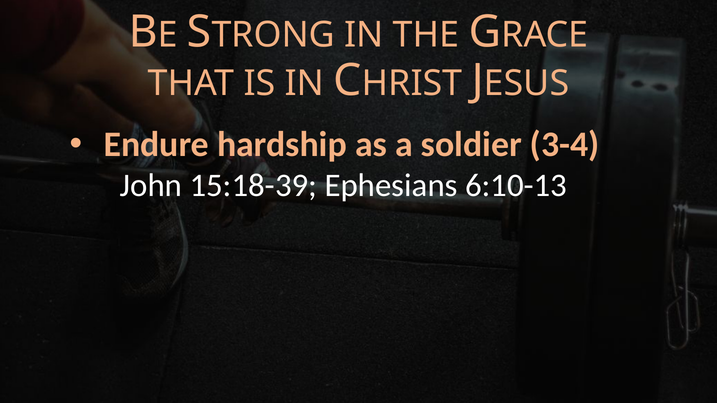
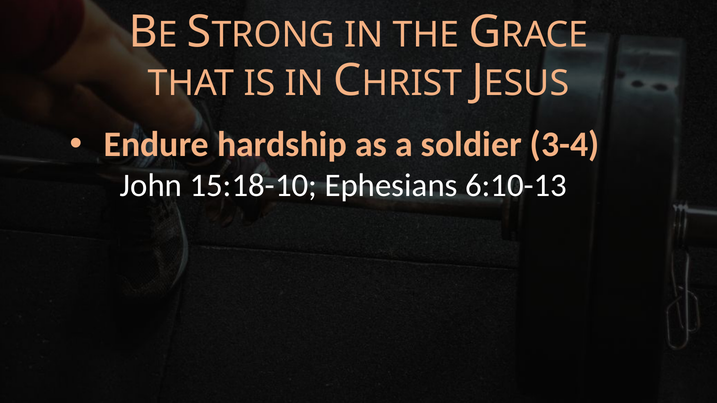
15:18-39: 15:18-39 -> 15:18-10 (253, 185)
